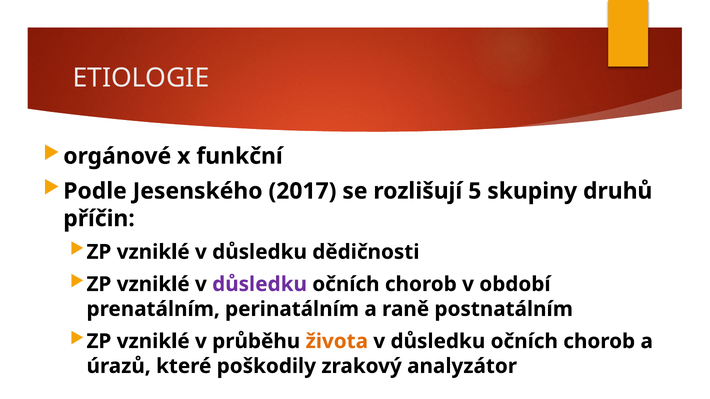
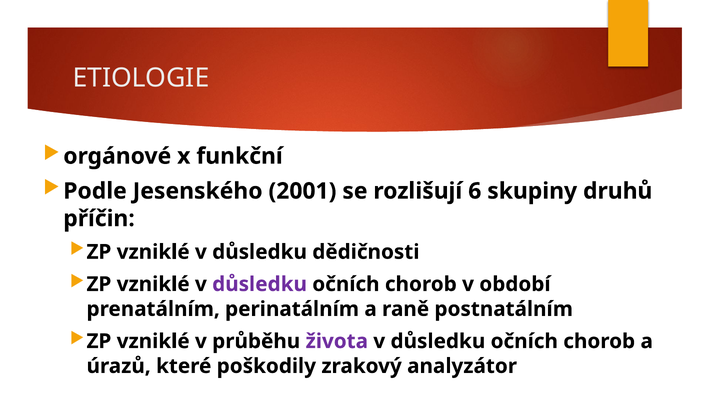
2017: 2017 -> 2001 (302, 191)
5: 5 -> 6 (475, 191)
života colour: orange -> purple (337, 342)
